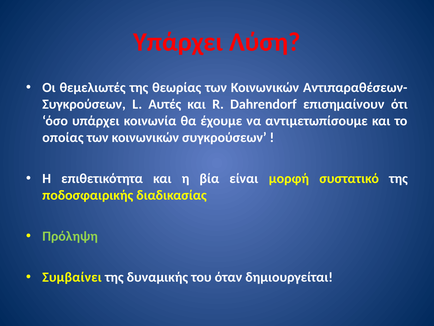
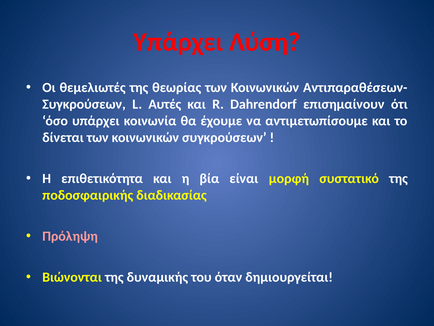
οποίας: οποίας -> δίνεται (63, 137)
Πρόληψη colour: light green -> pink (70, 236)
Συμβαίνει: Συμβαίνει -> Βιώνονται (72, 277)
